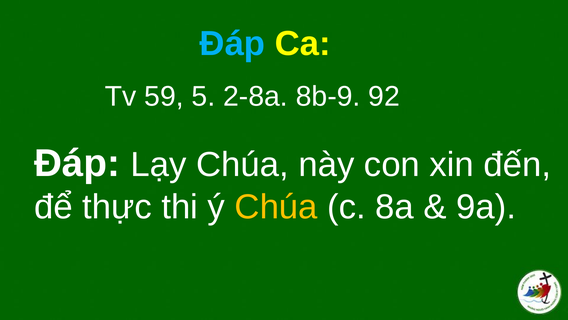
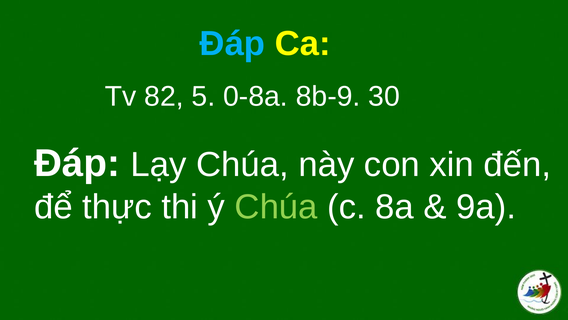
59: 59 -> 82 (164, 96)
2-8a: 2-8a -> 0-8a (256, 96)
92: 92 -> 30 (384, 96)
Chúa colour: yellow -> light green (276, 207)
